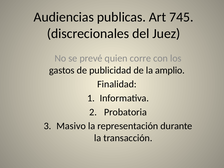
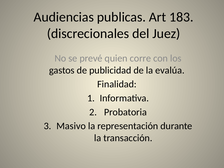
745: 745 -> 183 (181, 17)
amplio: amplio -> evalúa (170, 70)
